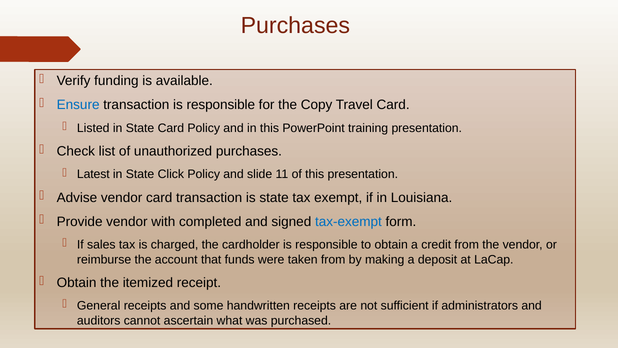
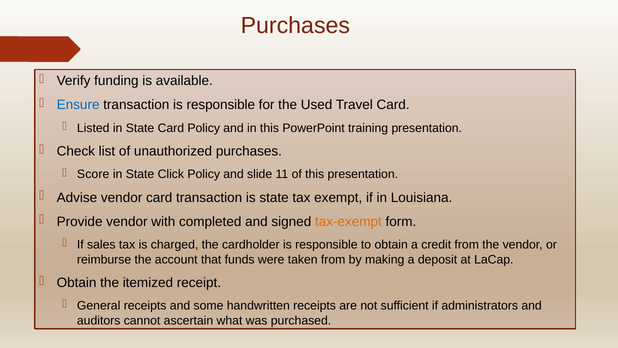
Copy: Copy -> Used (317, 105)
Latest: Latest -> Score (93, 174)
tax-exempt colour: blue -> orange (348, 222)
